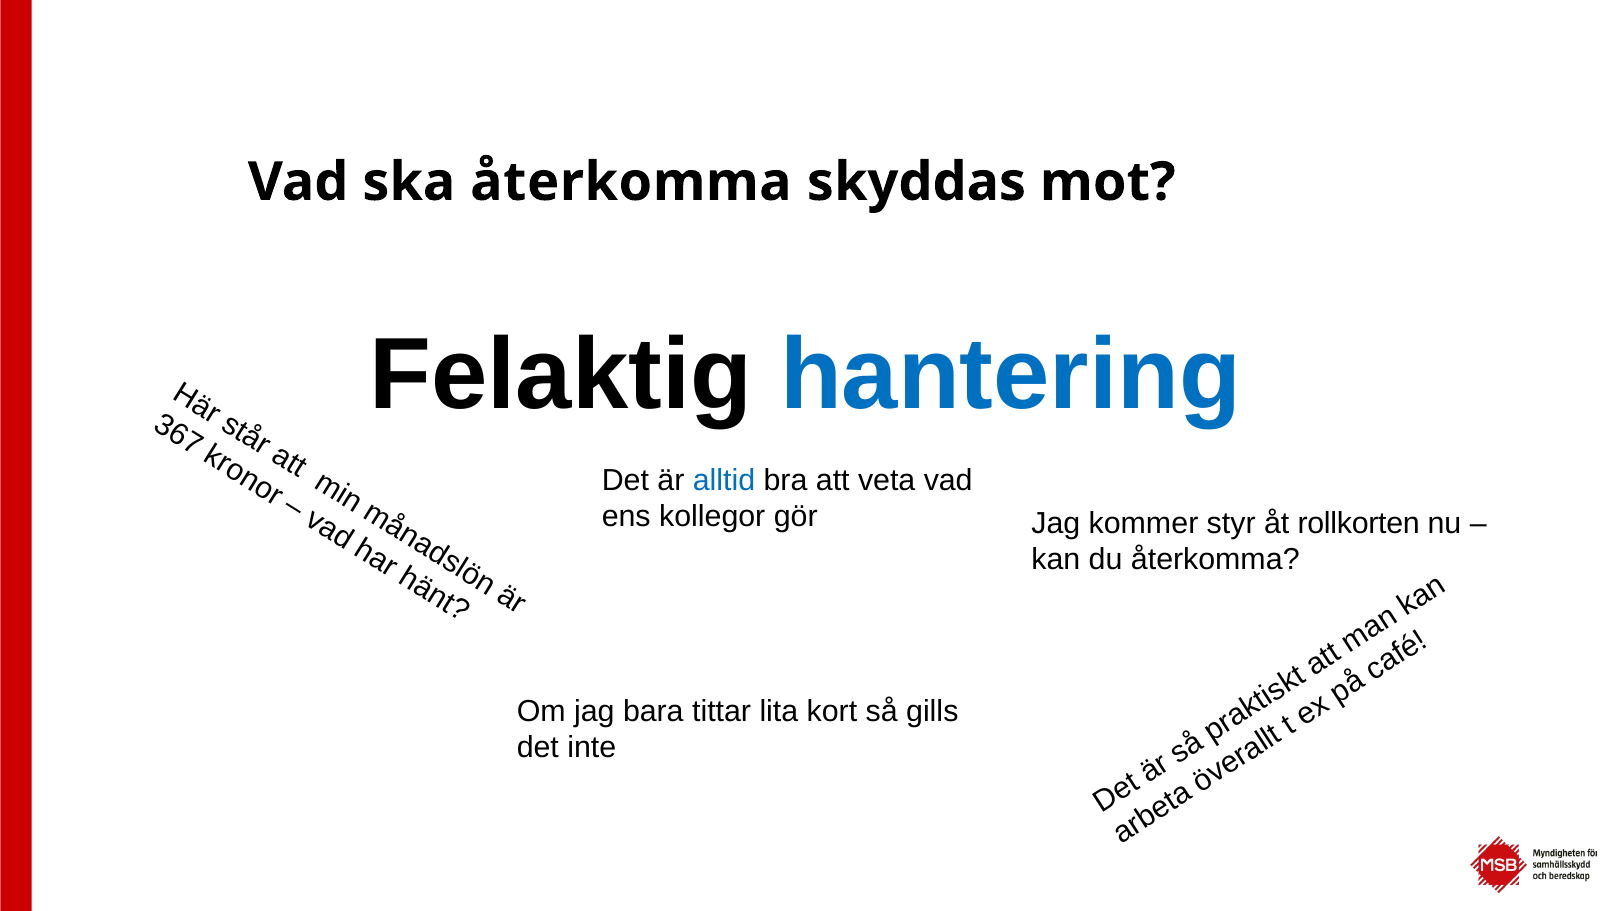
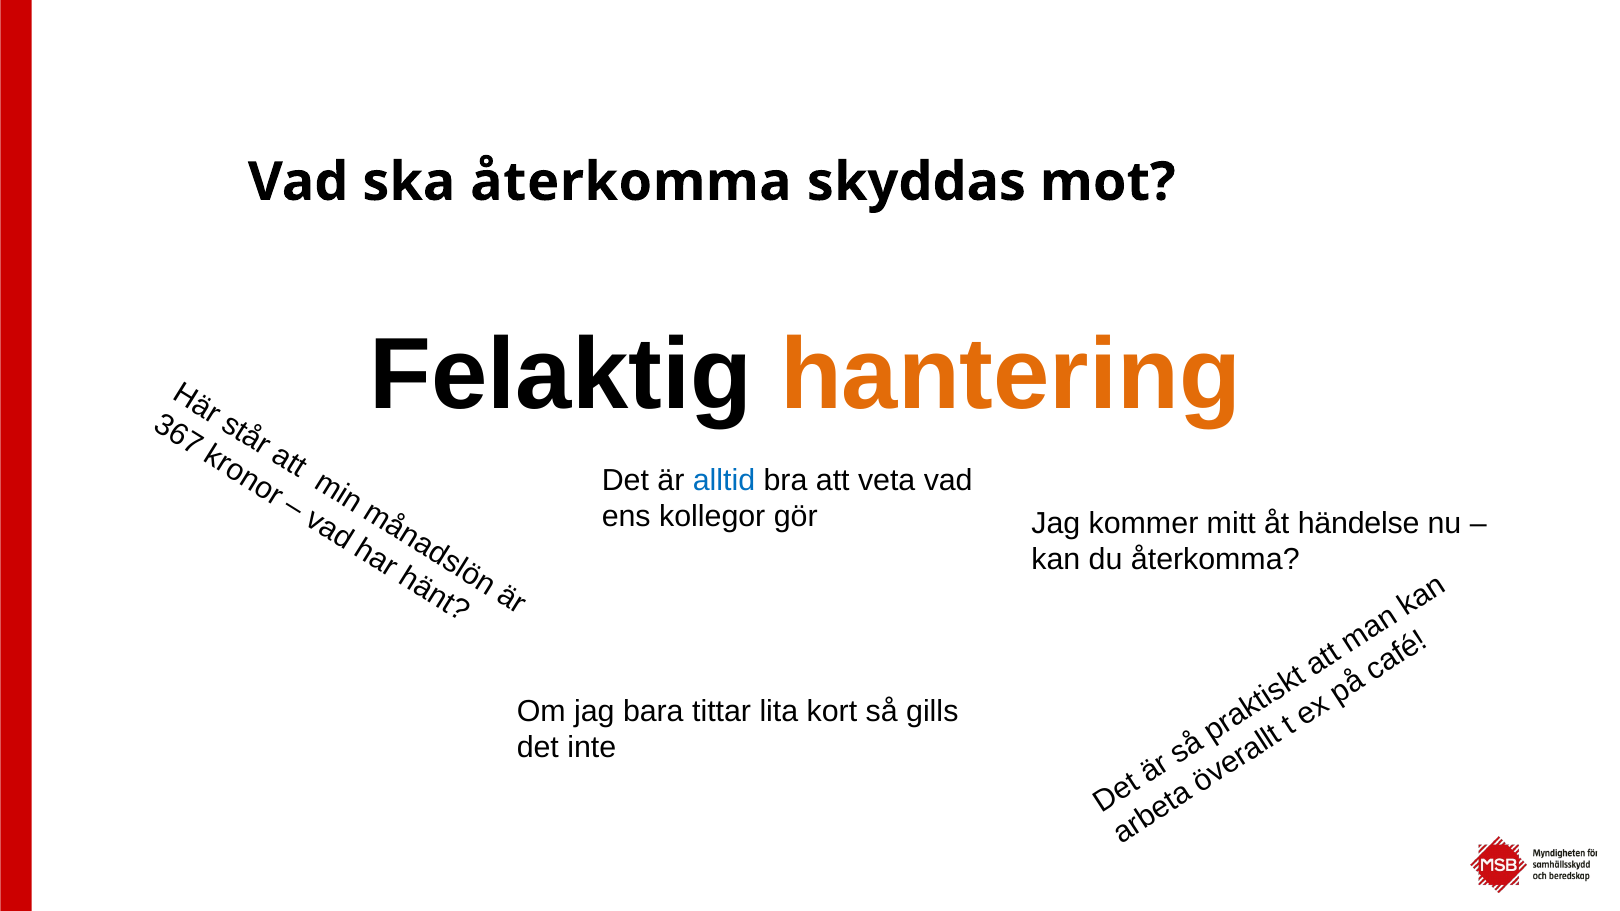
hantering colour: blue -> orange (1010, 375)
styr: styr -> mitt (1231, 524)
rollkorten: rollkorten -> händelse (1359, 524)
